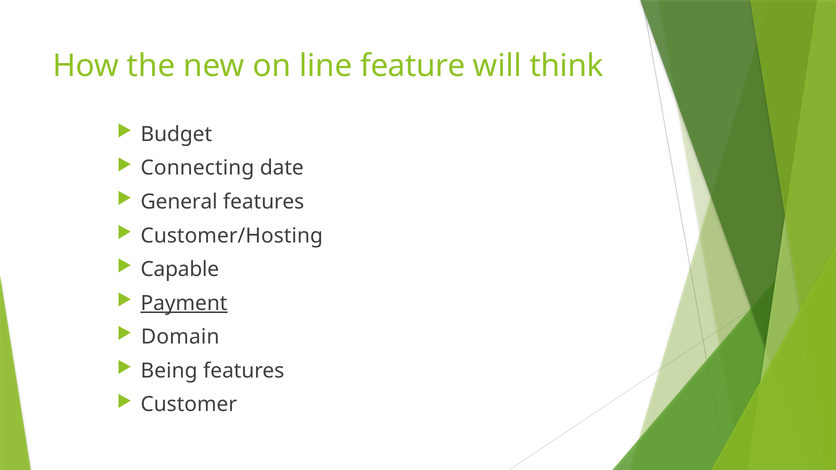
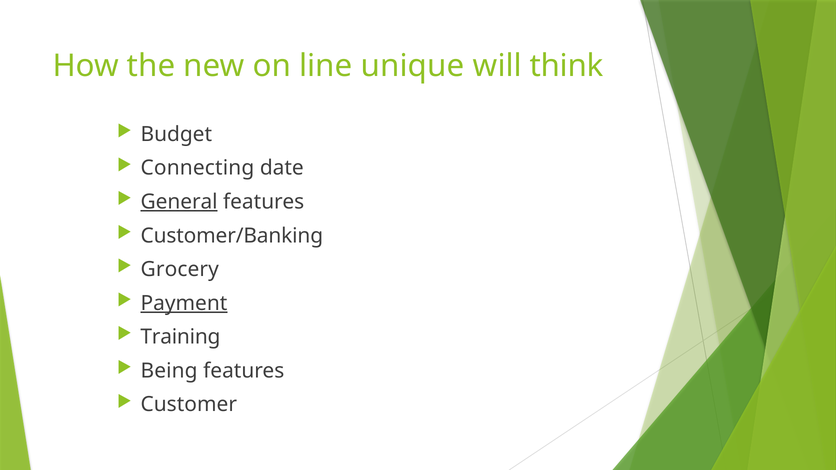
feature: feature -> unique (413, 66)
General underline: none -> present (179, 202)
Customer/Hosting: Customer/Hosting -> Customer/Banking (232, 236)
Capable: Capable -> Grocery (180, 270)
Domain: Domain -> Training (180, 337)
